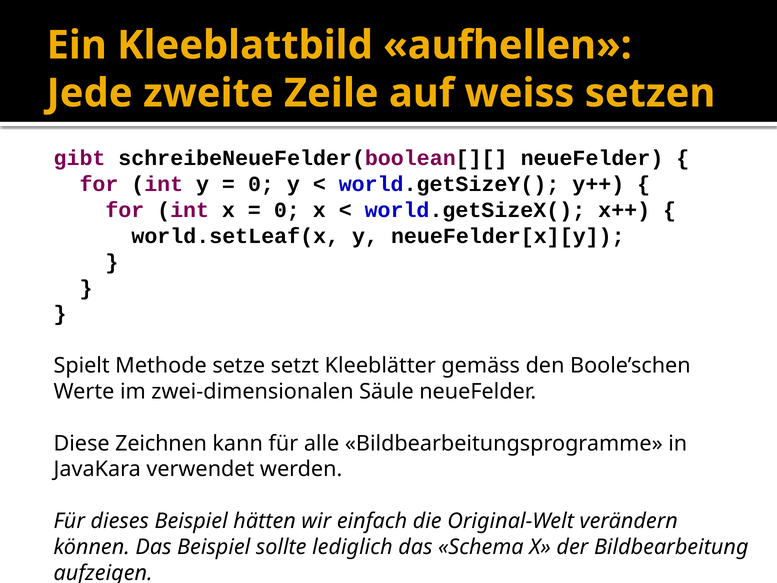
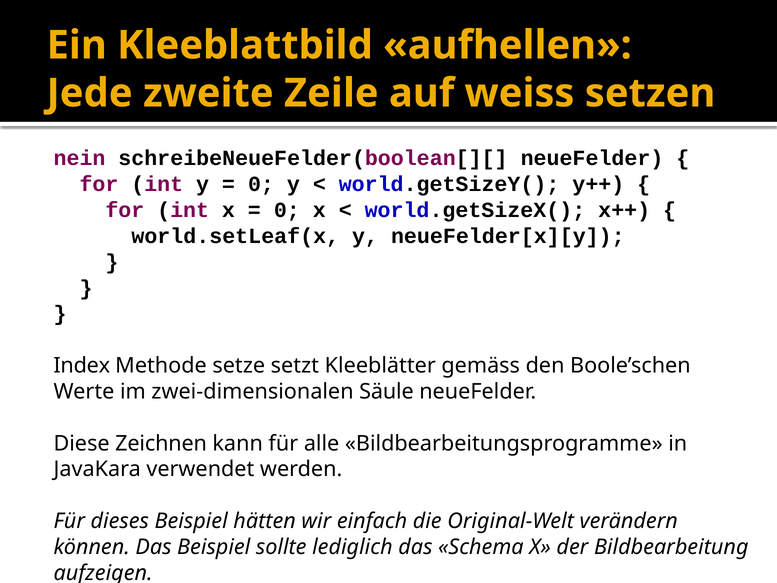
gibt: gibt -> nein (80, 158)
Spielt: Spielt -> Index (82, 365)
